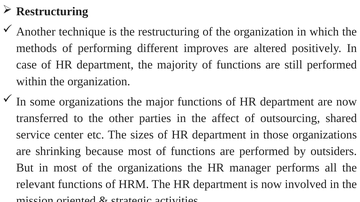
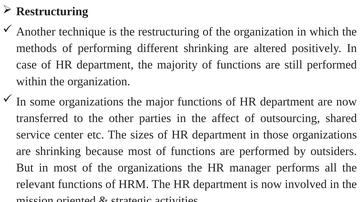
different improves: improves -> shrinking (206, 48)
